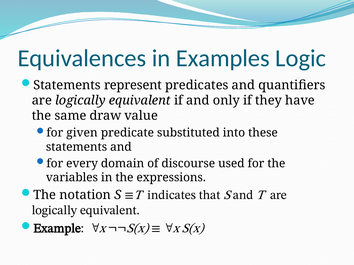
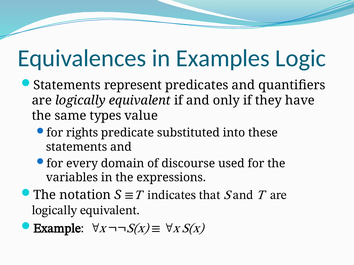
draw: draw -> types (105, 116)
given: given -> rights (82, 133)
